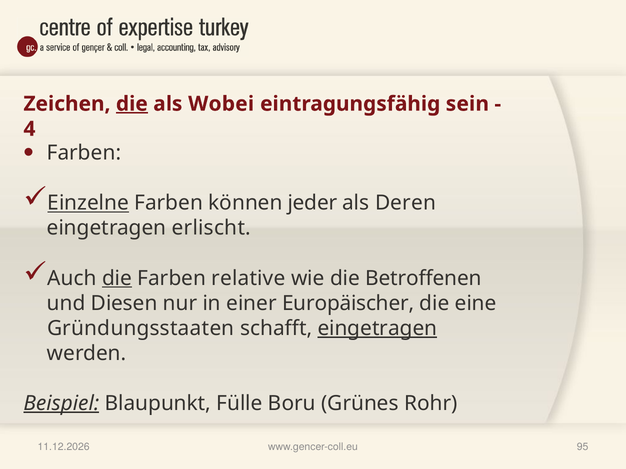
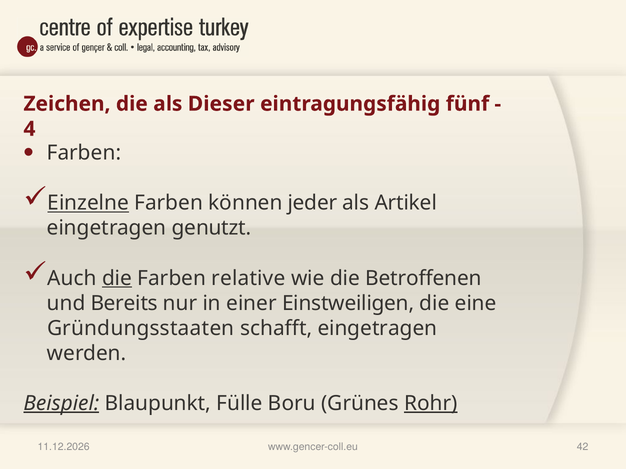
die underline: present -> none (132, 104)
Wobei: Wobei -> Dieser (221, 104)
sein: sein -> fünf (467, 104)
Deren: Deren -> Artikel (406, 203)
erlischt: erlischt -> genutzt (212, 228)
Diesen: Diesen -> Bereits (124, 303)
Europäischer: Europäischer -> Einstweiligen (348, 303)
eingetragen underline: present -> none (377, 329)
Rohr underline: none -> present (431, 404)
95: 95 -> 42 (583, 447)
